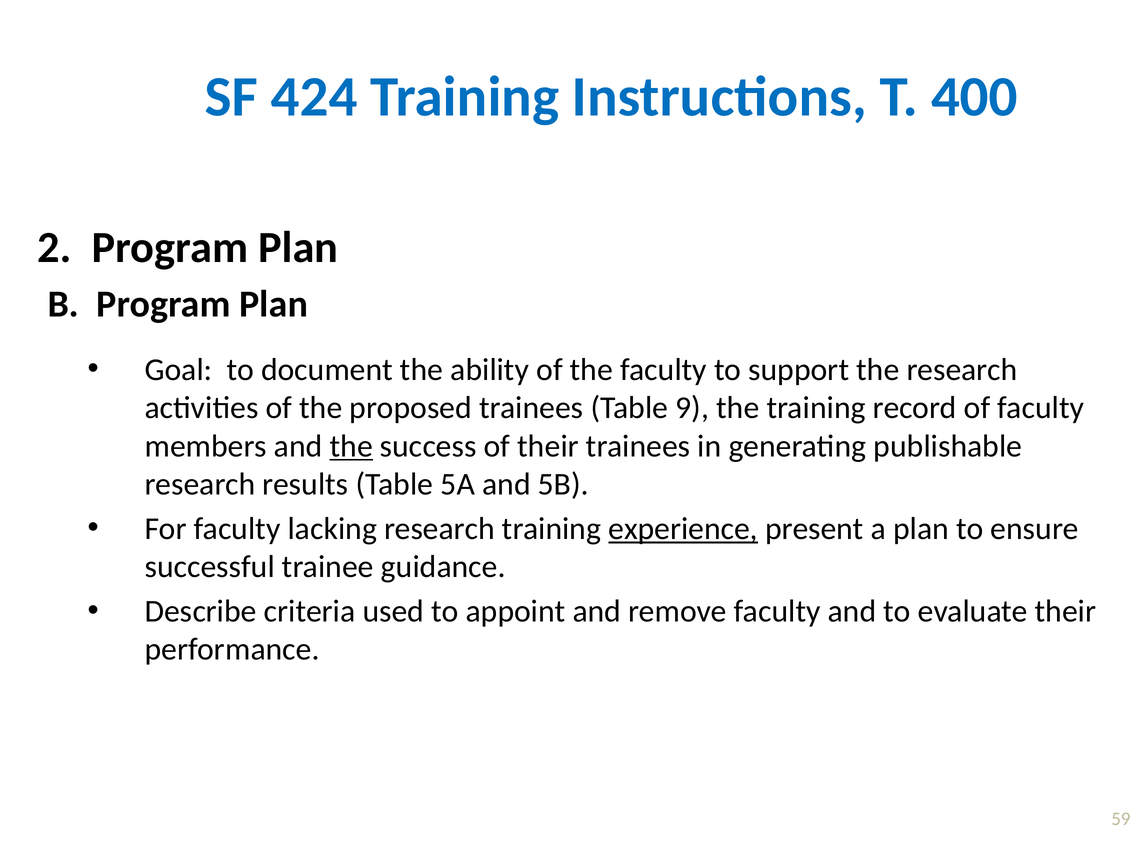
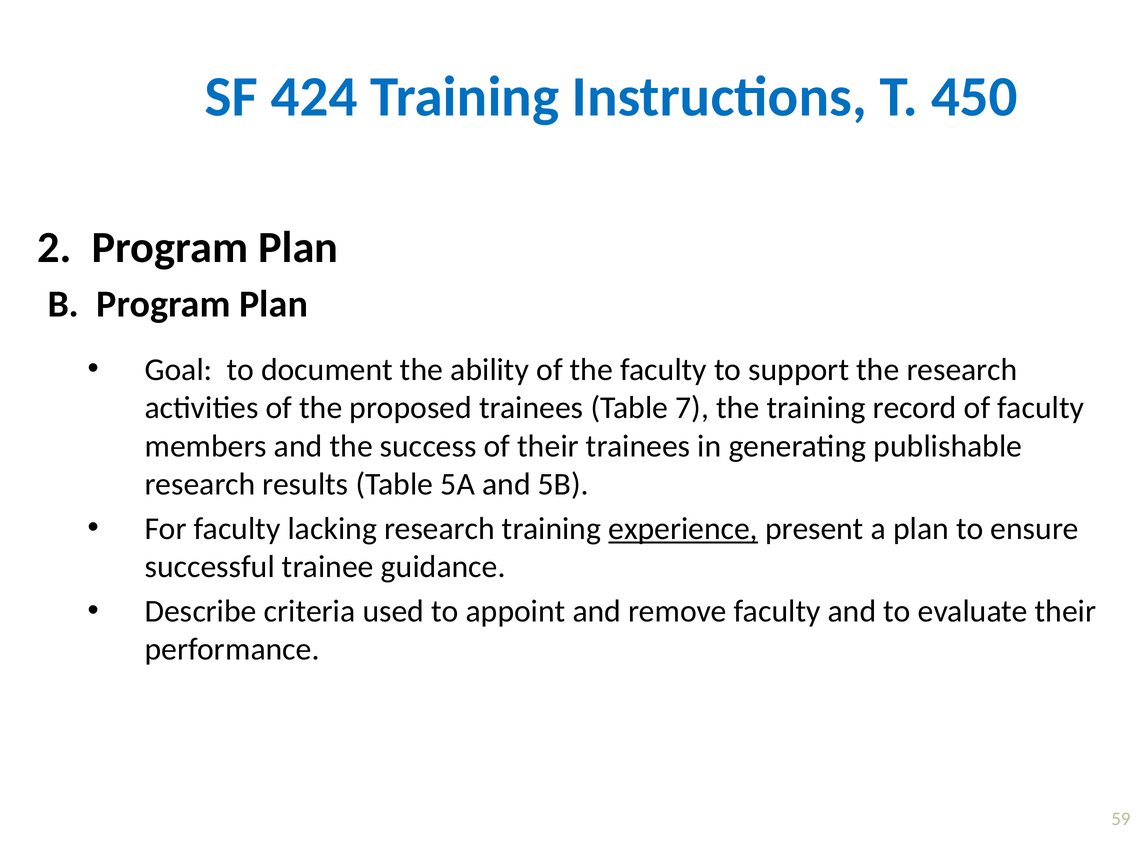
400: 400 -> 450 (974, 97)
9: 9 -> 7 (692, 408)
the underline: present -> none (351, 446)
